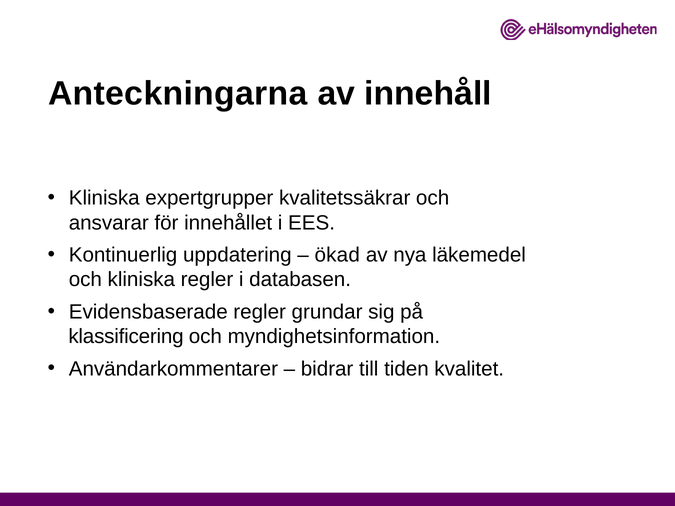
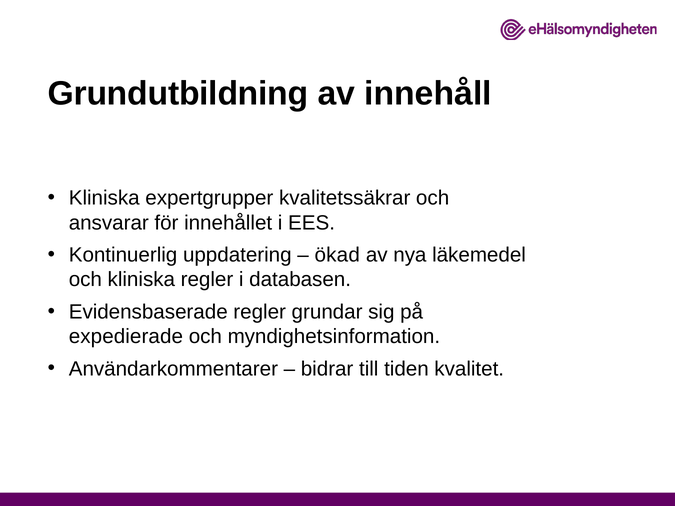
Anteckningarna: Anteckningarna -> Grundutbildning (178, 94)
klassificering: klassificering -> expedierade (126, 337)
